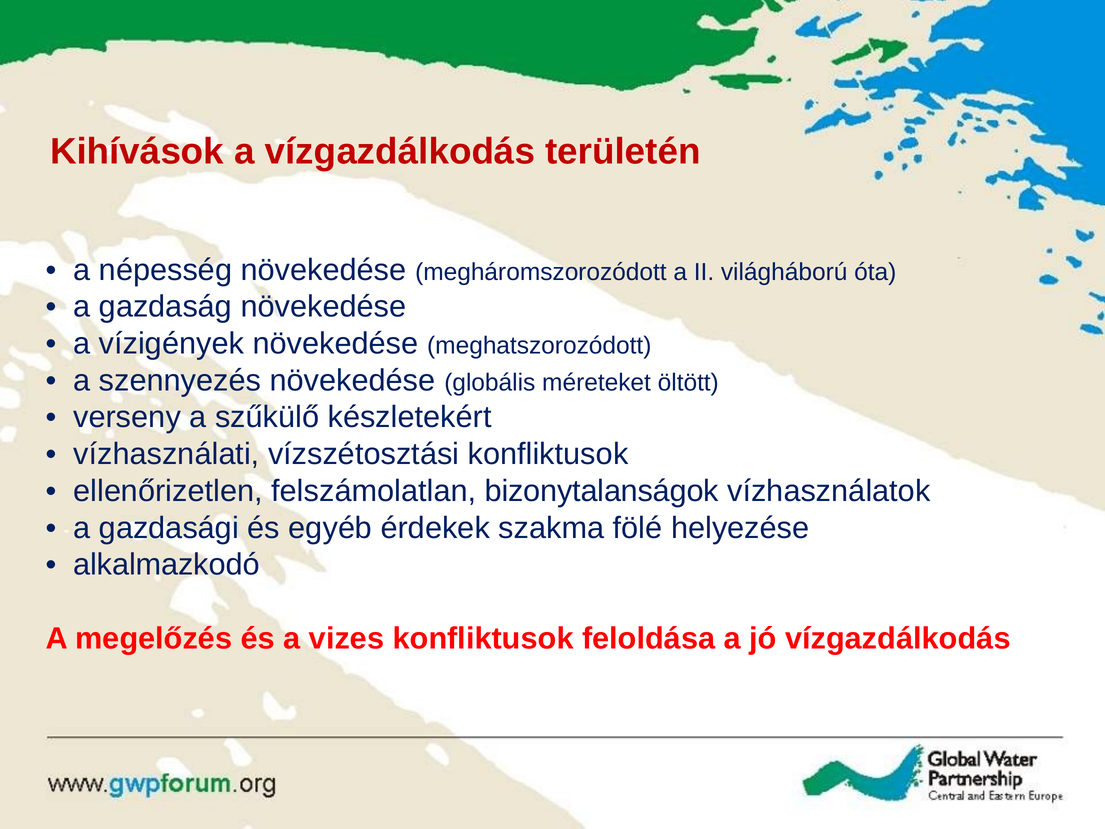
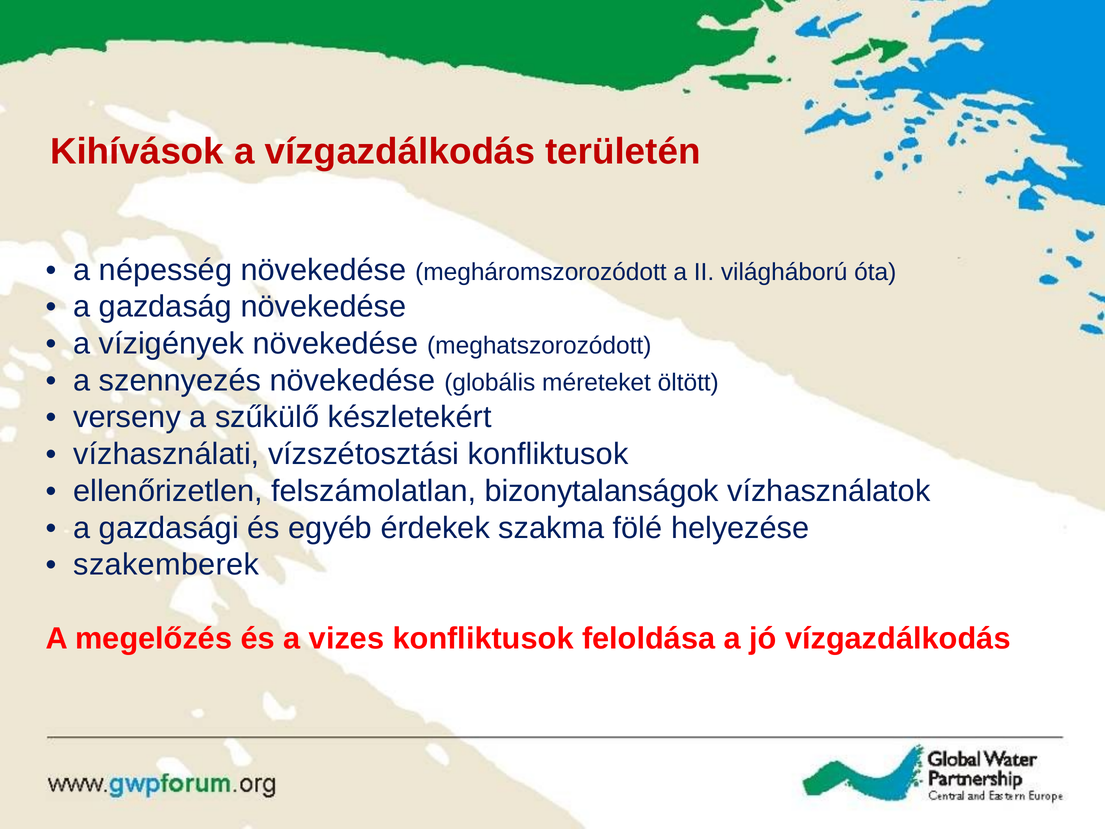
alkalmazkodó: alkalmazkodó -> szakemberek (166, 565)
